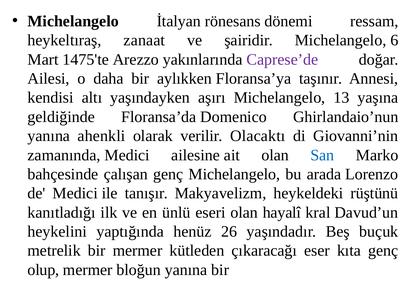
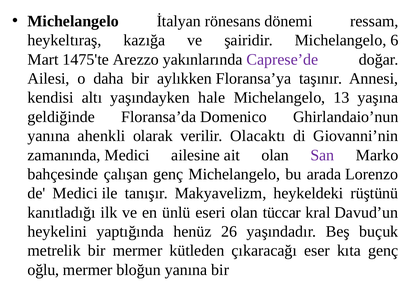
zanaat: zanaat -> kazığa (144, 40)
aşırı: aşırı -> hale (212, 98)
San colour: blue -> purple (322, 155)
hayalî: hayalî -> tüccar (282, 213)
olup: olup -> oğlu (43, 270)
